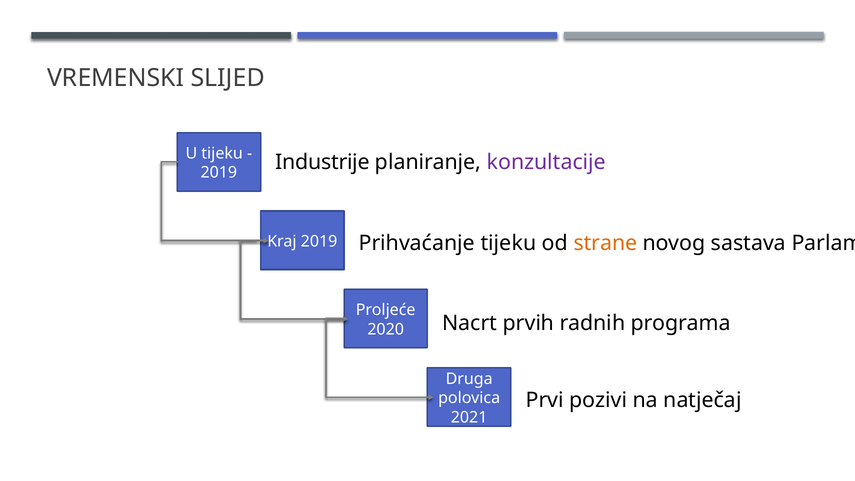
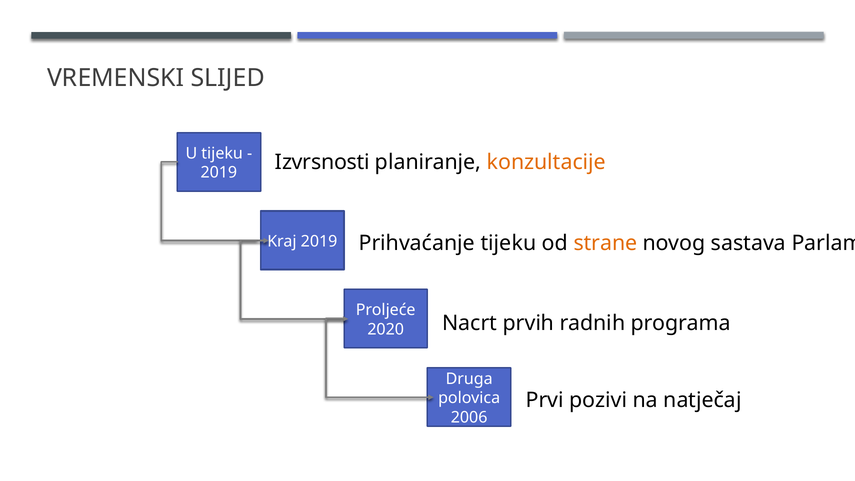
Industrije: Industrije -> Izvrsnosti (322, 162)
konzultacije colour: purple -> orange (546, 162)
2021: 2021 -> 2006 (469, 417)
